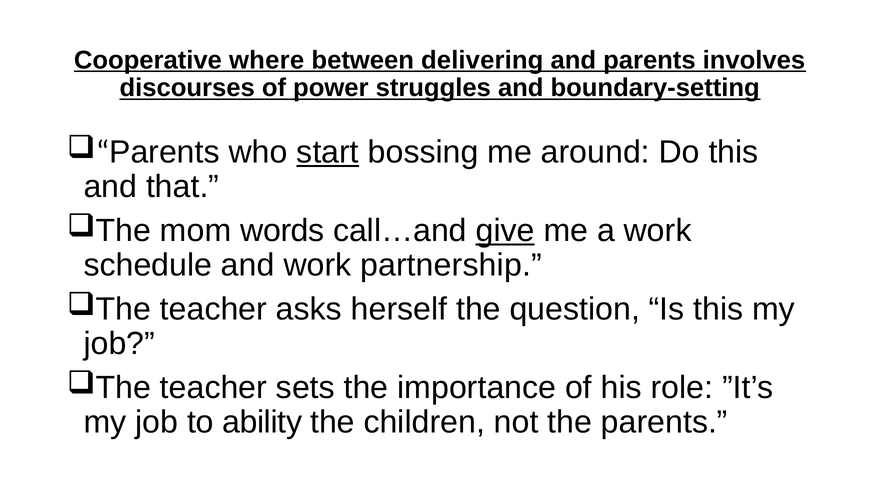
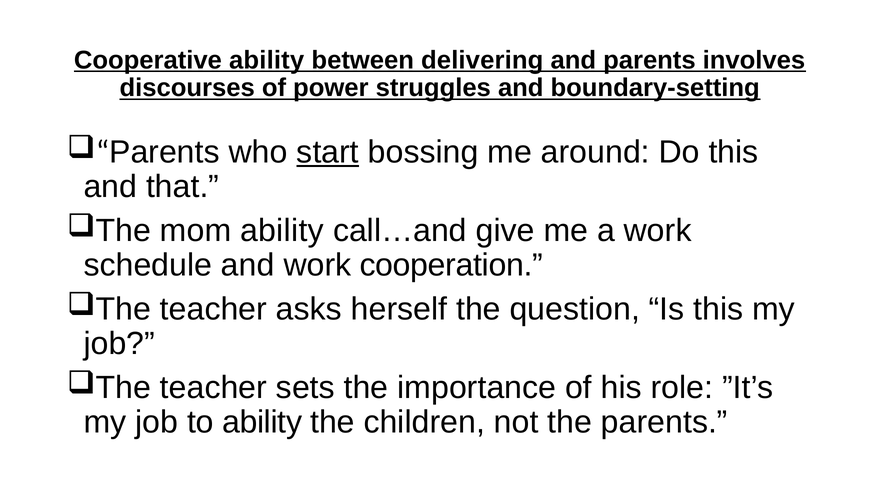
Cooperative where: where -> ability (267, 60)
mom words: words -> ability (282, 231)
give underline: present -> none (505, 231)
partnership: partnership -> cooperation (451, 265)
